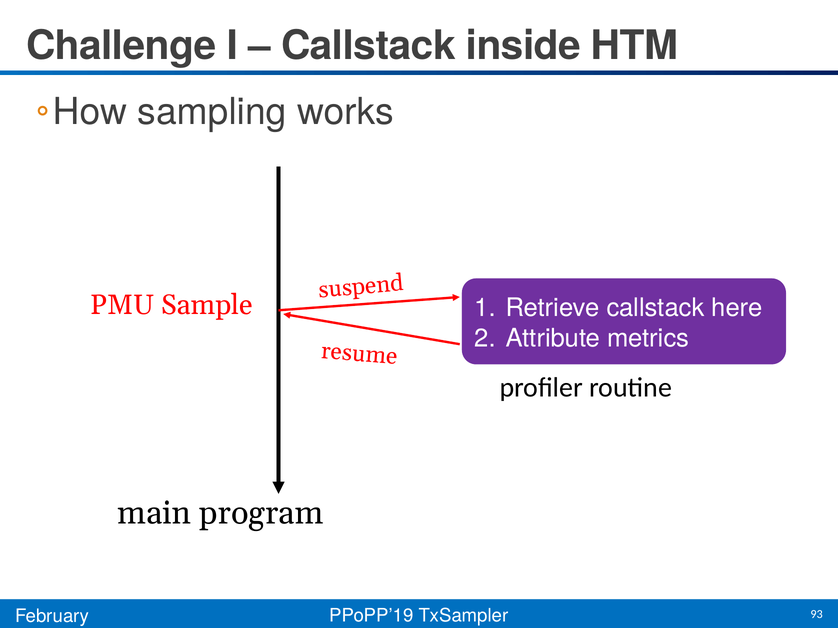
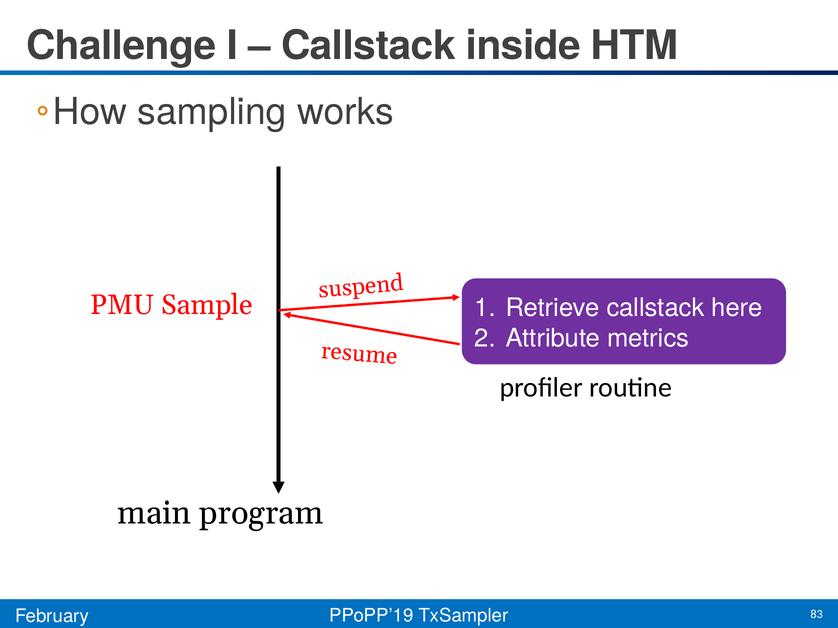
93: 93 -> 83 (817, 615)
